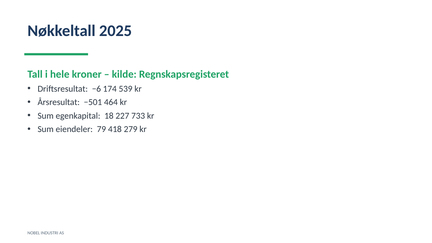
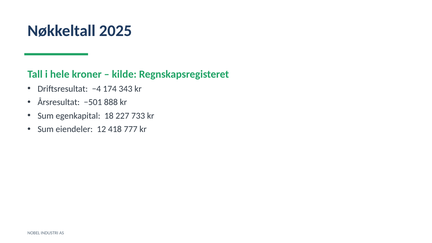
−6: −6 -> −4 (96, 89)
539: 539 -> 343 (126, 89)
464: 464 -> 888 (111, 102)
79: 79 -> 12 (101, 129)
279: 279 -> 777 (131, 129)
